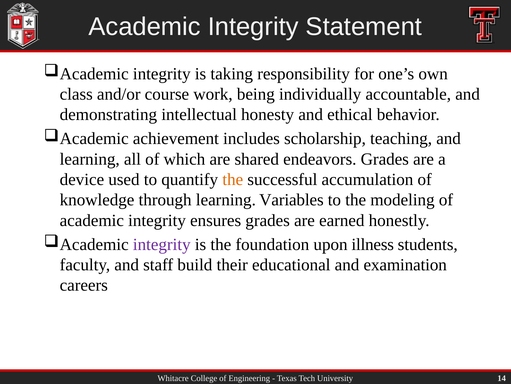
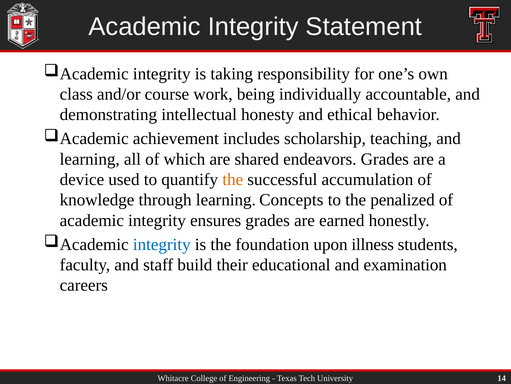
Variables: Variables -> Concepts (291, 200)
modeling: modeling -> penalized (403, 200)
integrity colour: purple -> blue (162, 244)
